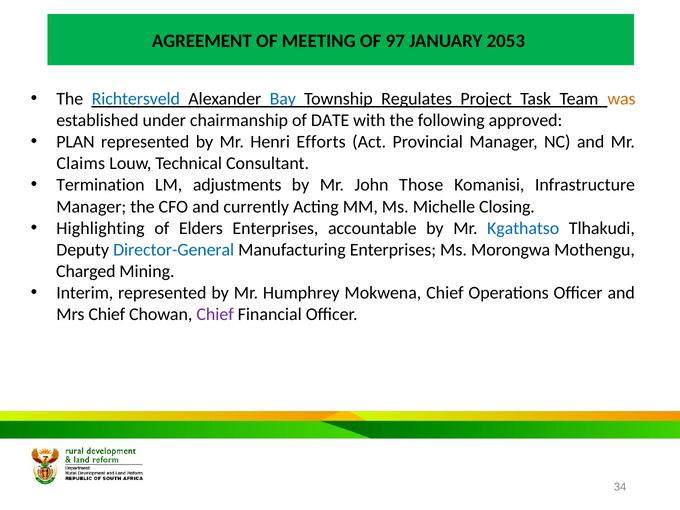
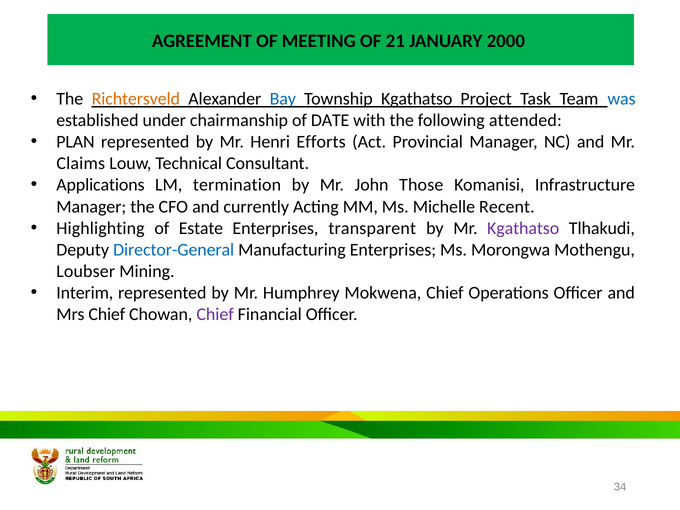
97: 97 -> 21 (395, 41)
2053: 2053 -> 2000 (506, 41)
Richtersveld colour: blue -> orange (136, 99)
Township Regulates: Regulates -> Kgathatso (417, 99)
was colour: orange -> blue (622, 99)
approved: approved -> attended (525, 120)
Termination: Termination -> Applications (100, 185)
adjustments: adjustments -> termination (237, 185)
Closing: Closing -> Recent (507, 207)
Elders: Elders -> Estate (201, 228)
accountable: accountable -> transparent (372, 228)
Kgathatso colour: blue -> purple (523, 228)
Charged: Charged -> Loubser (86, 271)
